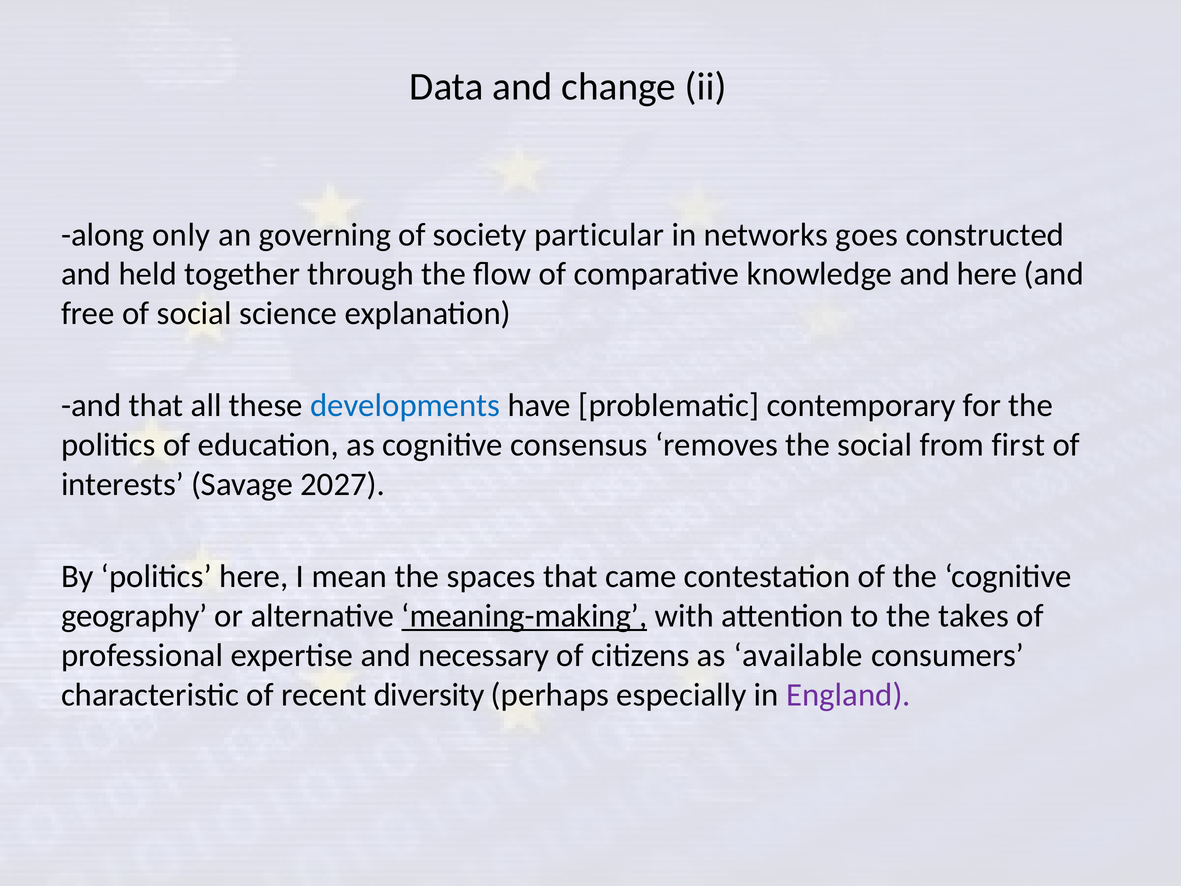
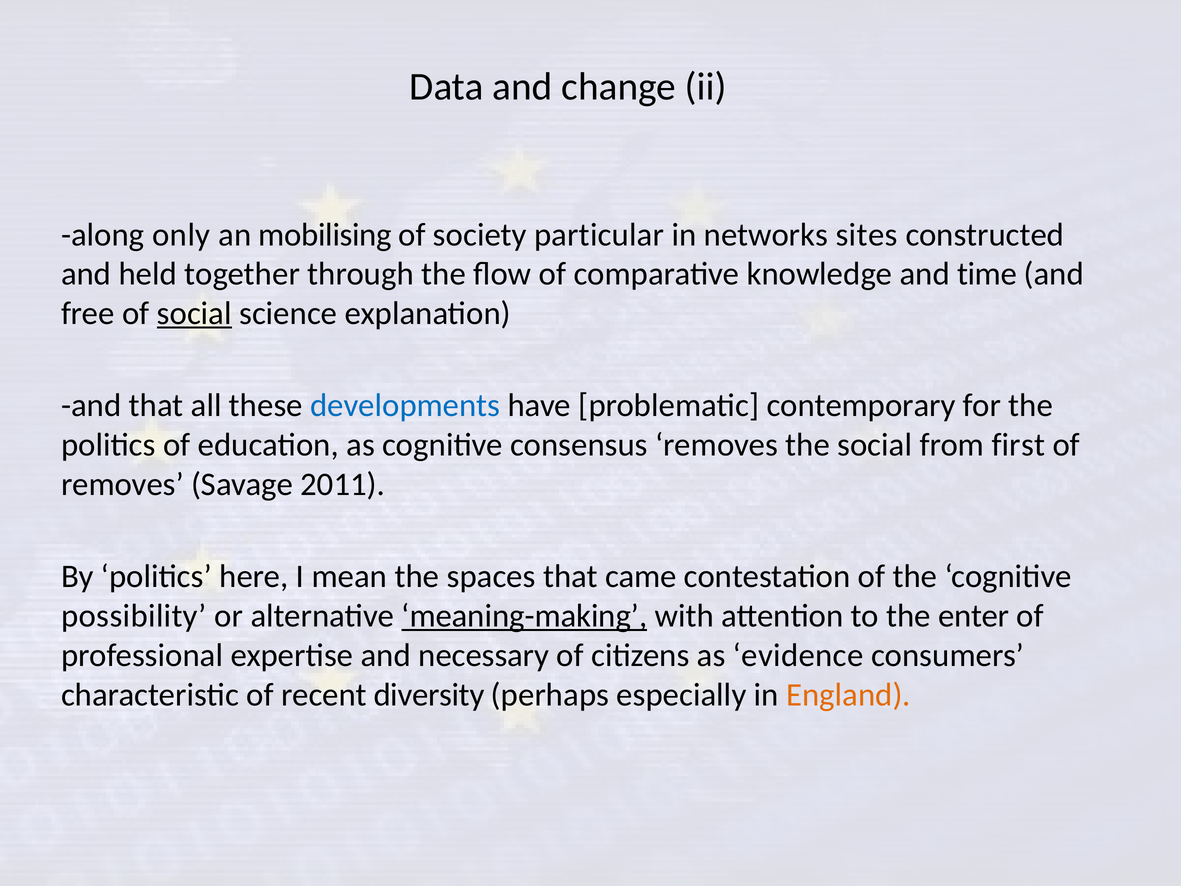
governing: governing -> mobilising (325, 235)
goes: goes -> sites (867, 235)
and here: here -> time (987, 274)
social underline: none -> present (194, 313)
interests: interests -> removes (122, 484)
2027: 2027 -> 2011 (343, 484)
geography: geography -> possibility (134, 616)
takes: takes -> enter (974, 616)
available: available -> evidence (798, 655)
England colour: purple -> orange (848, 695)
